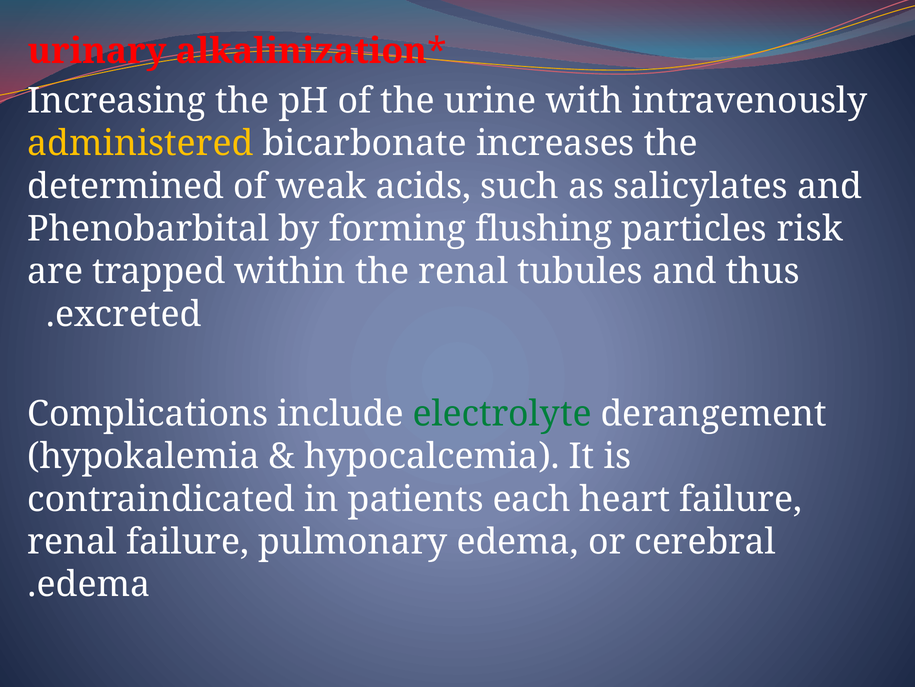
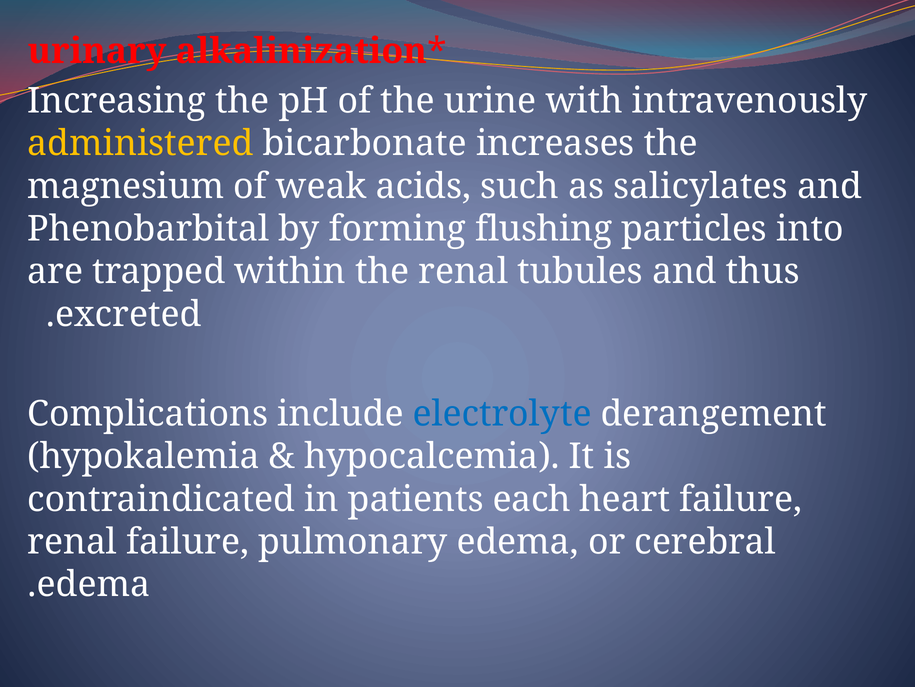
determined: determined -> magnesium (126, 186)
risk: risk -> into (810, 229)
electrolyte colour: green -> blue (502, 413)
